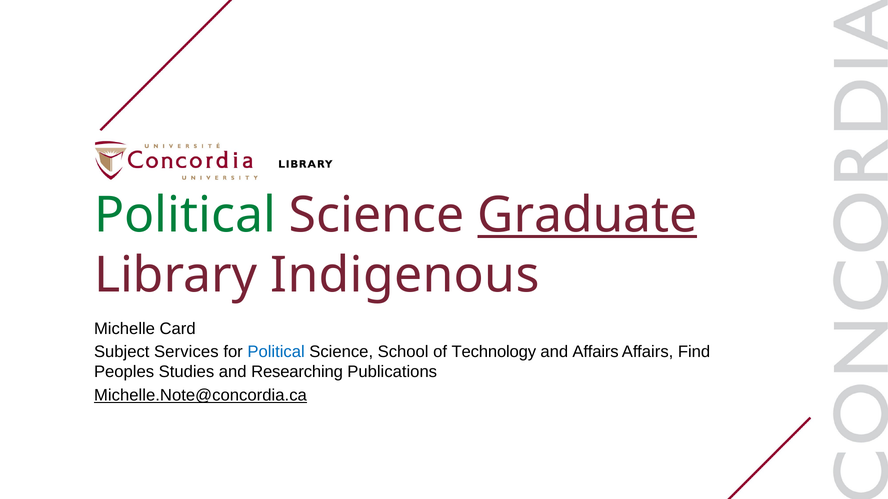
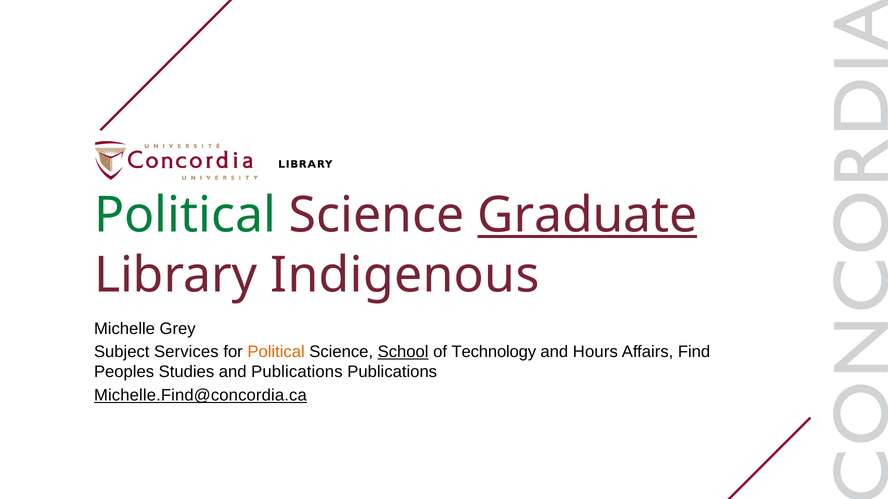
Card: Card -> Grey (178, 329)
Political colour: blue -> orange (276, 352)
School underline: none -> present (403, 352)
and Affairs: Affairs -> Hours (595, 352)
and Researching: Researching -> Publications (297, 372)
Michelle.Note@concordia.ca: Michelle.Note@concordia.ca -> Michelle.Find@concordia.ca (200, 396)
